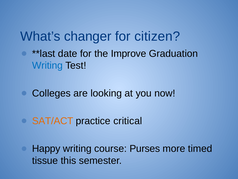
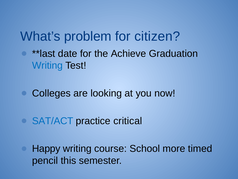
changer: changer -> problem (88, 36)
Improve: Improve -> Achieve (129, 53)
SAT/ACT colour: orange -> blue (53, 121)
Purses: Purses -> School (145, 148)
tissue: tissue -> pencil (45, 160)
